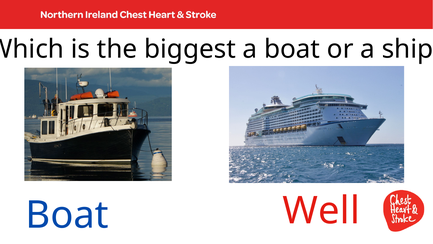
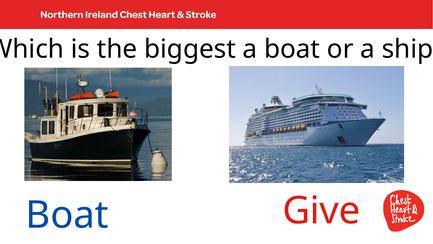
Well: Well -> Give (321, 210)
